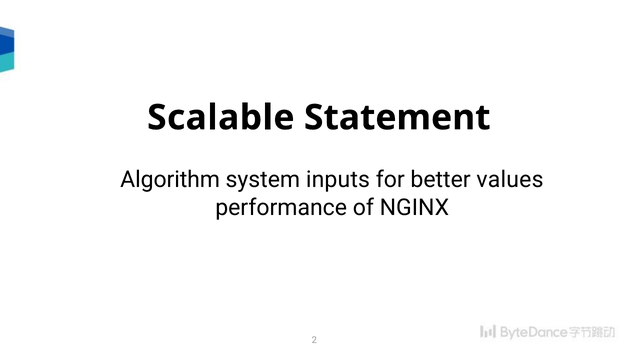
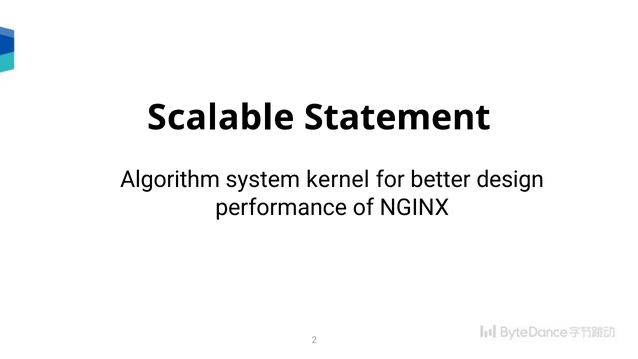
inputs: inputs -> kernel (338, 180)
values: values -> design (510, 180)
